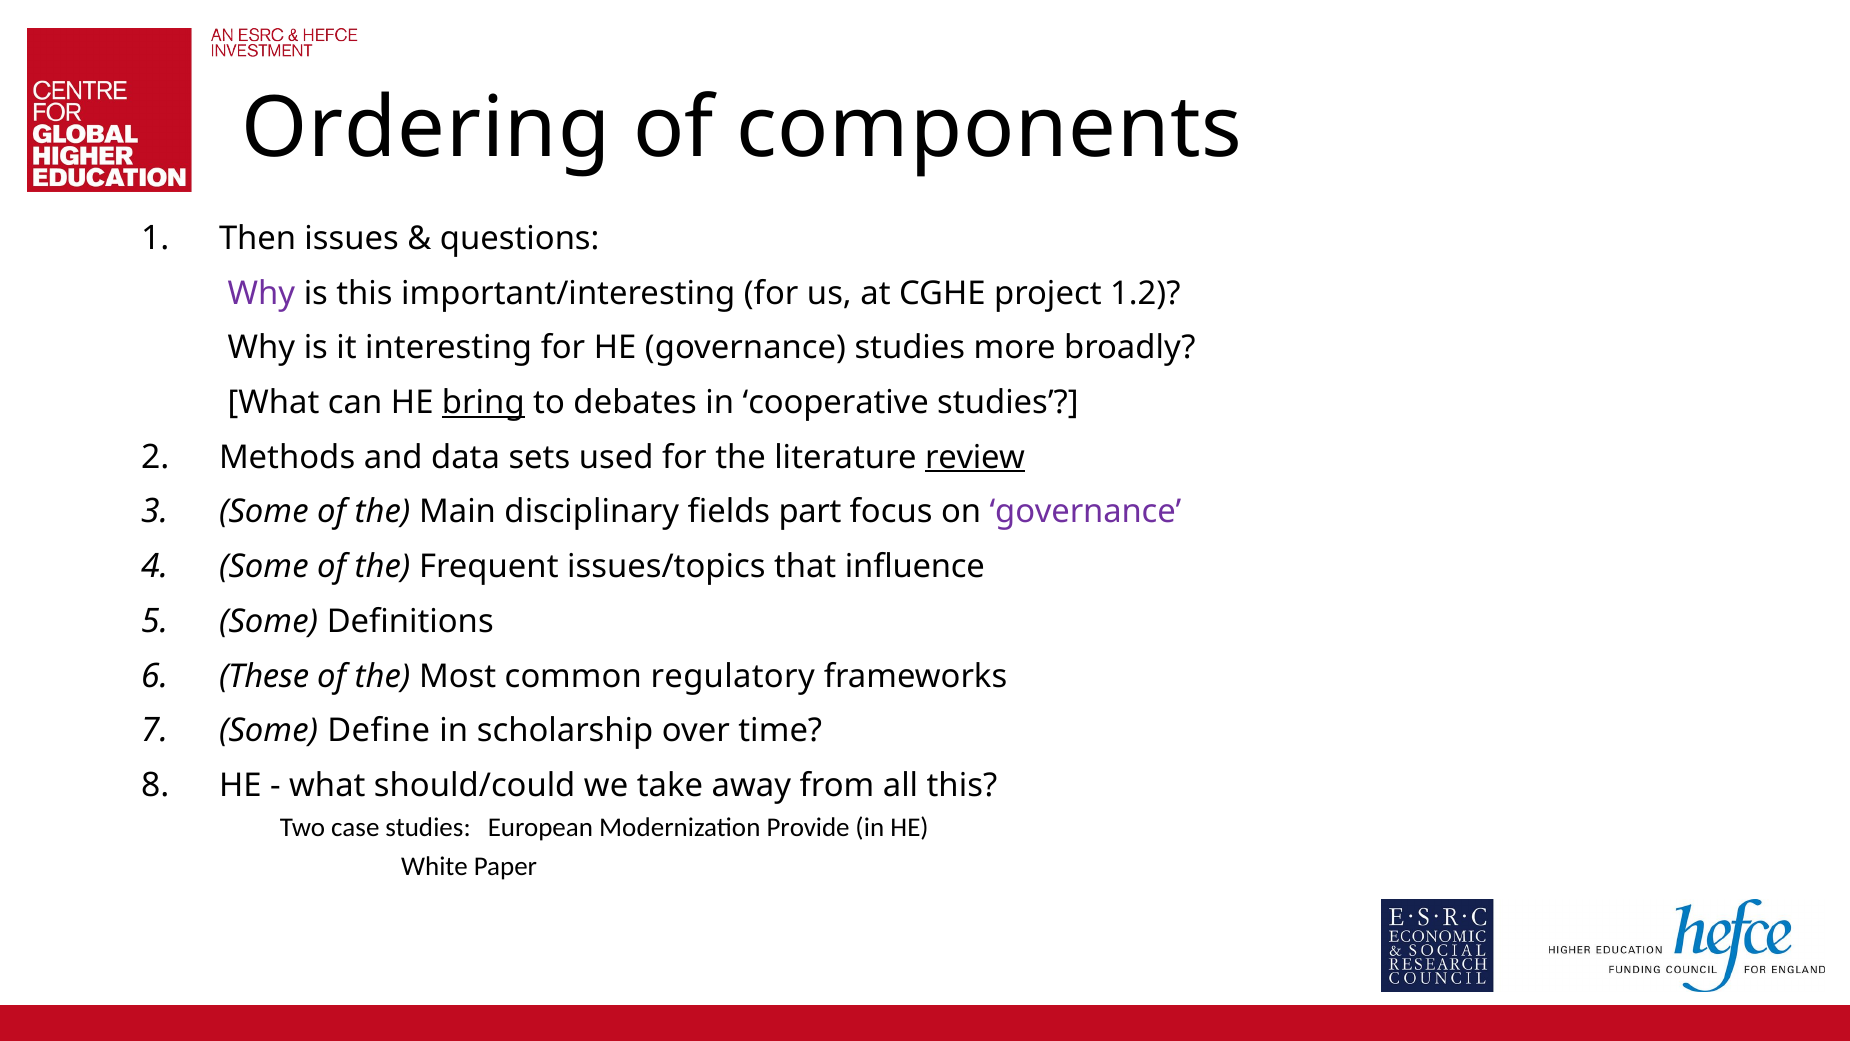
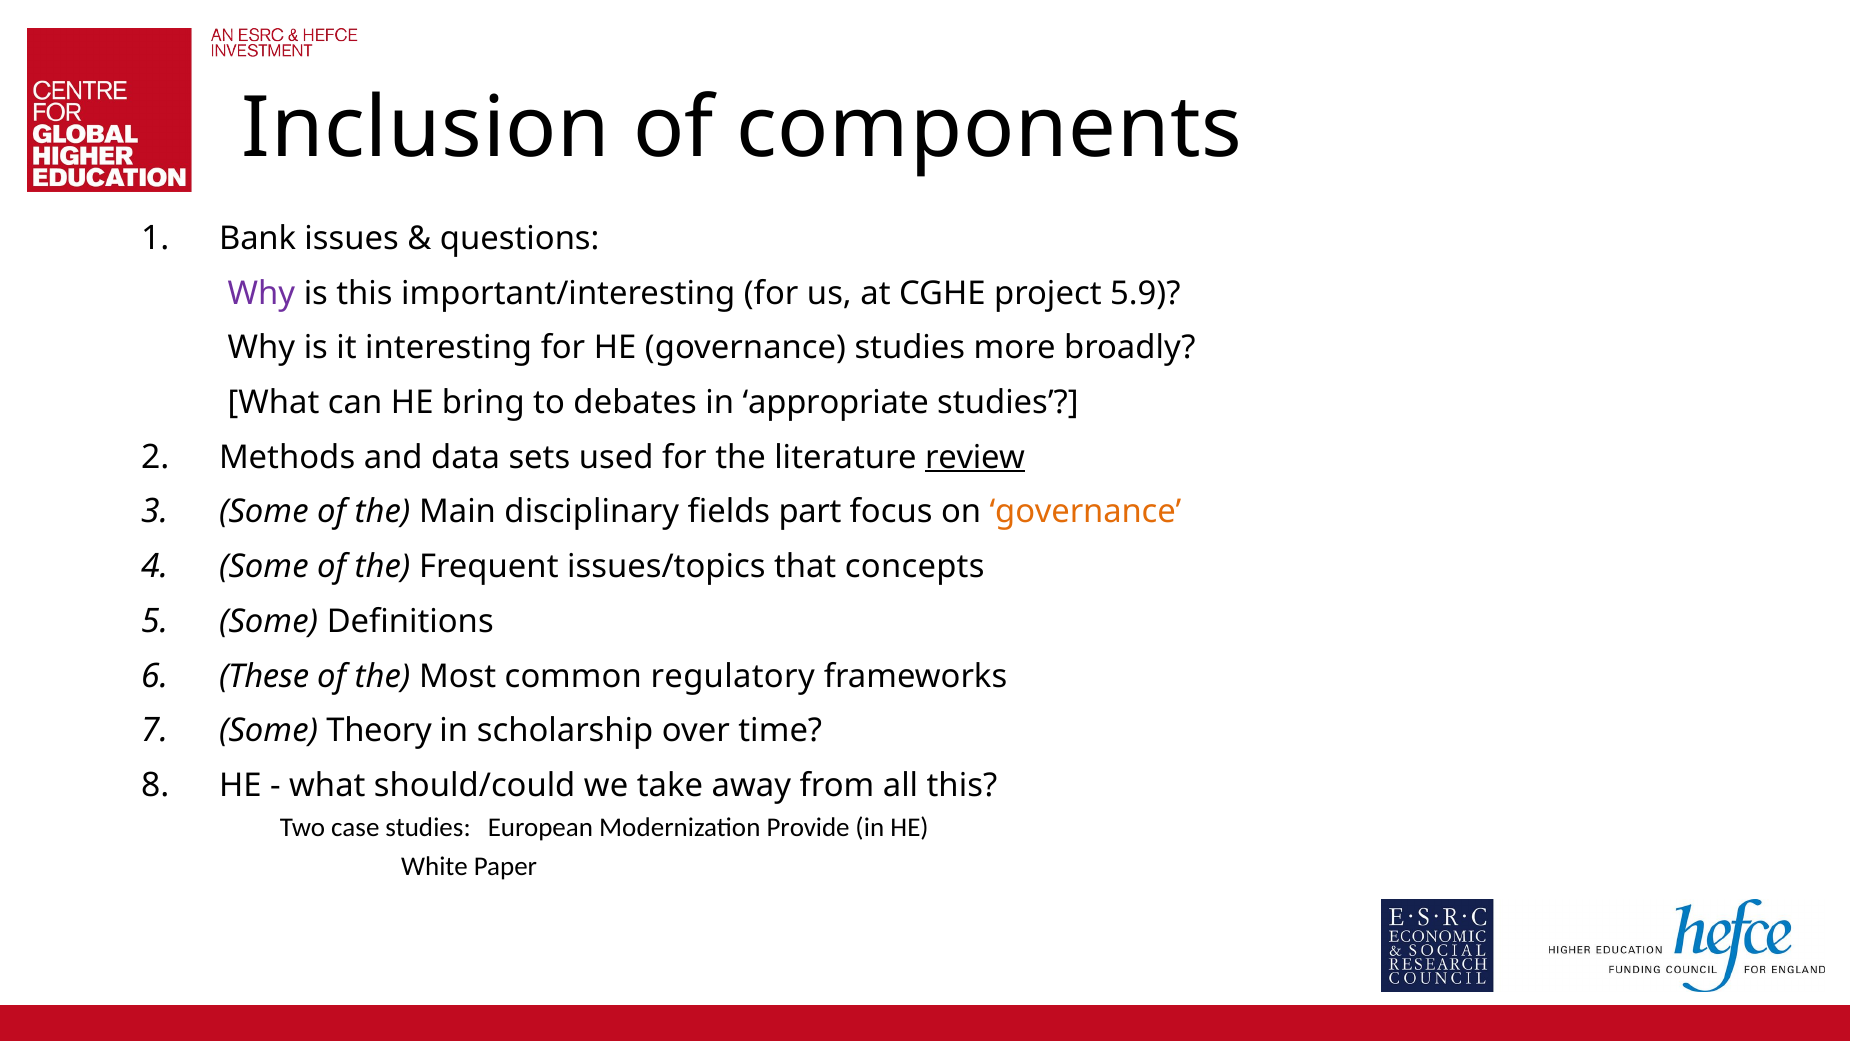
Ordering: Ordering -> Inclusion (426, 129)
Then: Then -> Bank (258, 238)
1.2: 1.2 -> 5.9 (1145, 293)
bring underline: present -> none (483, 403)
cooperative: cooperative -> appropriate (836, 403)
governance colour: purple -> orange (1086, 512)
influence: influence -> concepts (915, 567)
Define: Define -> Theory (379, 731)
